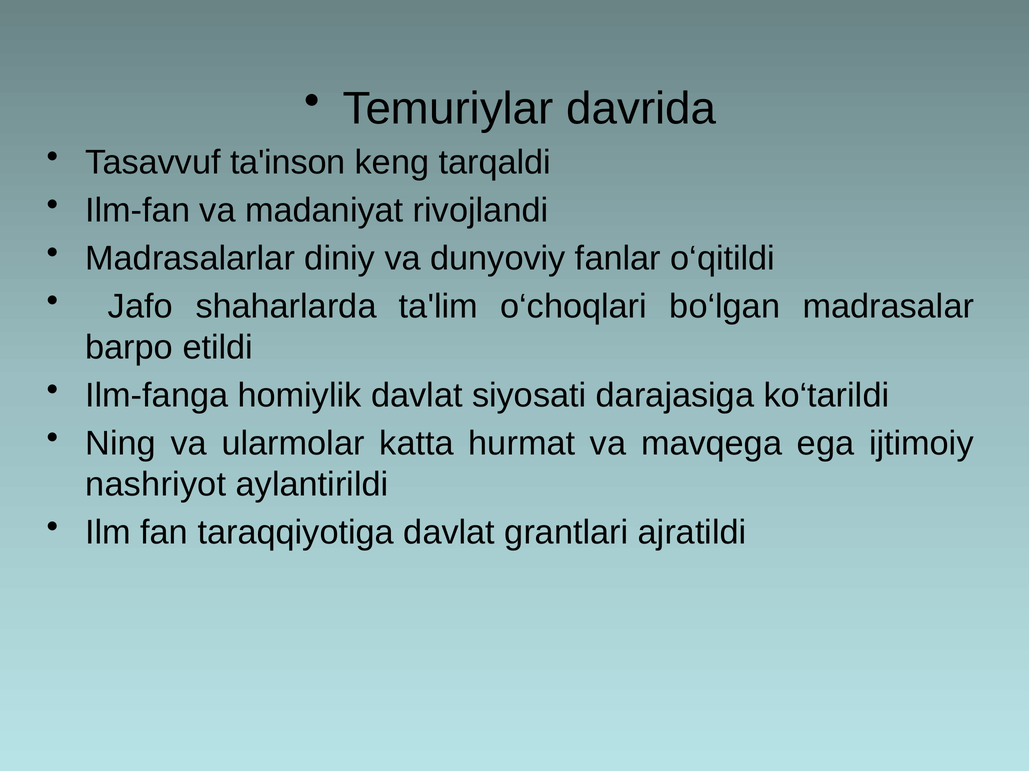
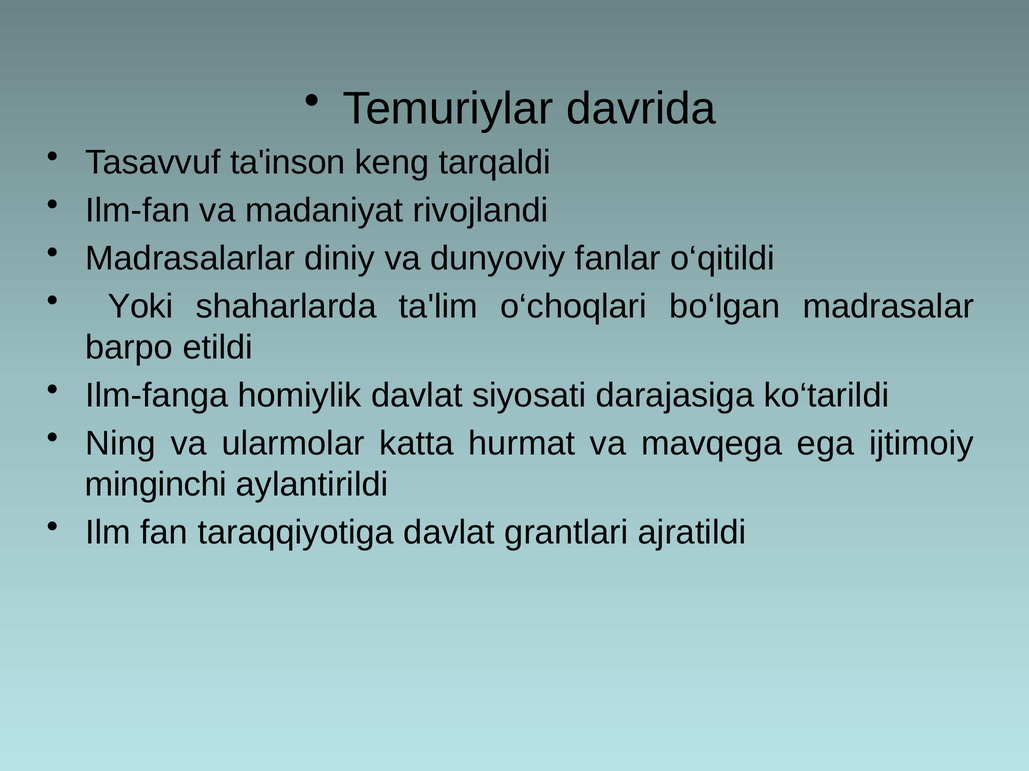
Jafo: Jafo -> Yoki (141, 307)
nashriyot: nashriyot -> minginchi (156, 485)
